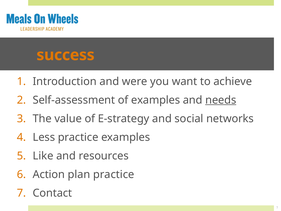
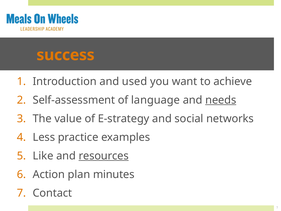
were: were -> used (135, 81)
of examples: examples -> language (156, 100)
resources underline: none -> present (104, 156)
plan practice: practice -> minutes (114, 174)
